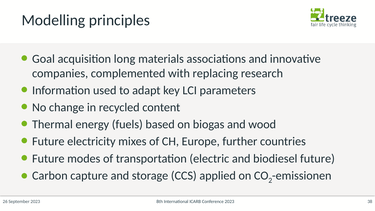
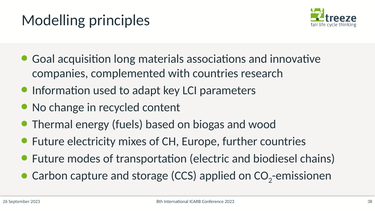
with replacing: replacing -> countries (215, 73)
biodiesel future: future -> chains (317, 158)
